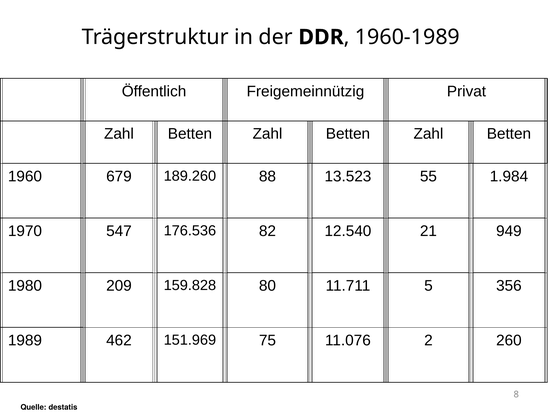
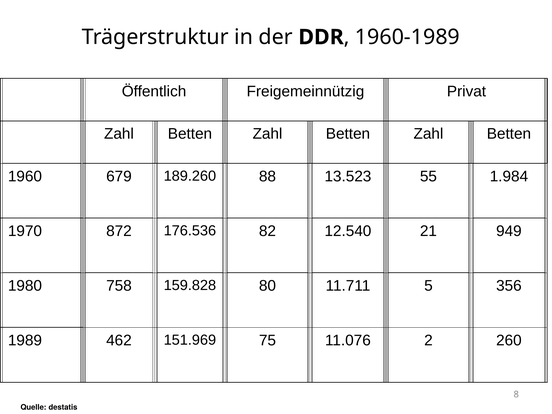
547: 547 -> 872 (119, 231)
209: 209 -> 758 (119, 286)
